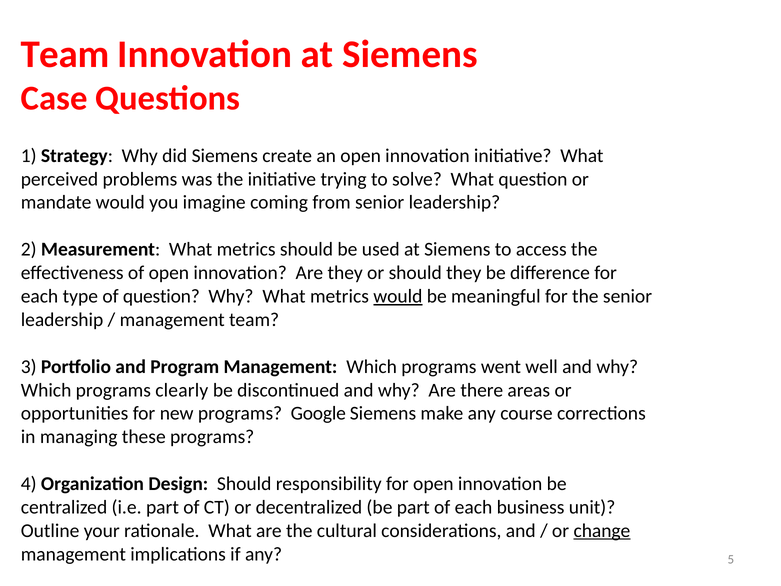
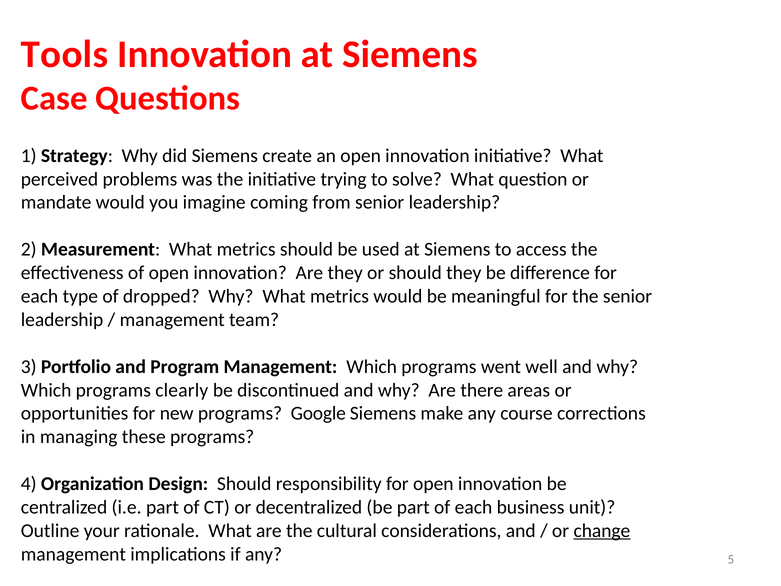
Team: Team -> Tools (65, 54)
of question: question -> dropped (161, 296)
would underline: present -> none (398, 296)
